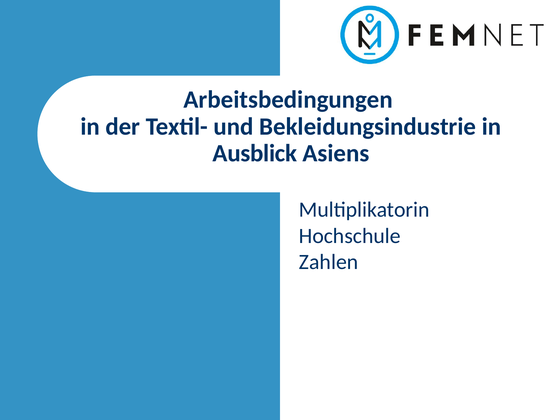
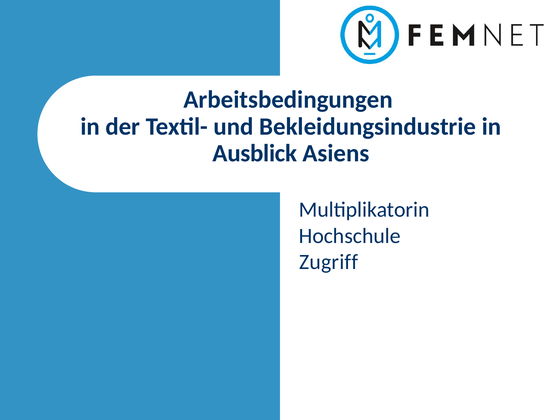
Zahlen: Zahlen -> Zugriff (329, 262)
